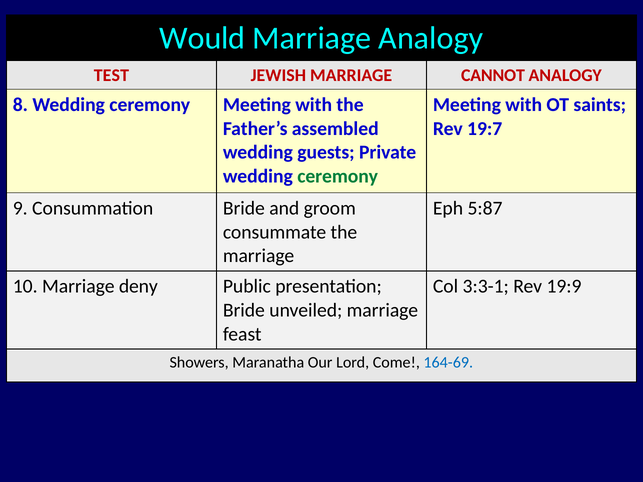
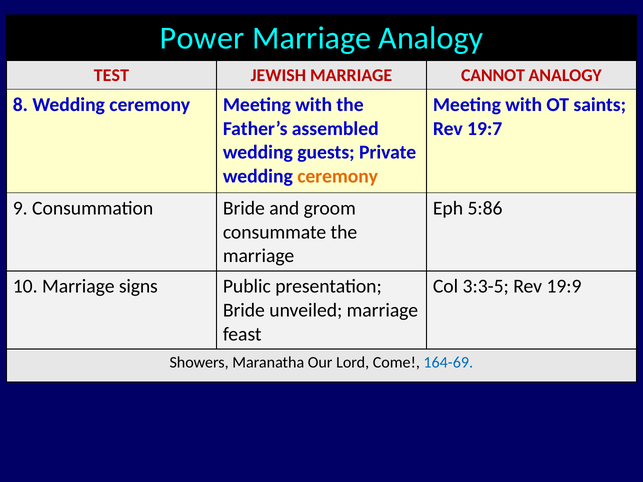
Would: Would -> Power (202, 38)
ceremony colour: green -> orange (338, 176)
5:87: 5:87 -> 5:86 (485, 208)
deny: deny -> signs (138, 286)
3:3-1: 3:3-1 -> 3:3-5 (486, 286)
